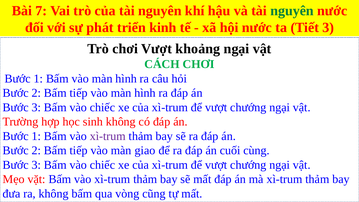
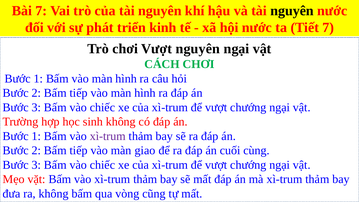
nguyên colour: green -> black (292, 11)
Tiết 3: 3 -> 7 (328, 27)
Vượt khoảng: khoảng -> nguyên (198, 49)
